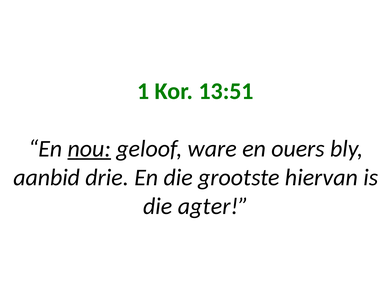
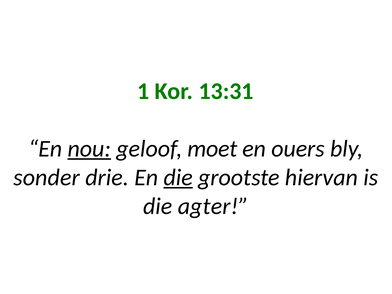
13:51: 13:51 -> 13:31 (226, 91)
ware: ware -> moet (212, 149)
aanbid: aanbid -> sonder (47, 177)
die underline: none -> present (178, 177)
